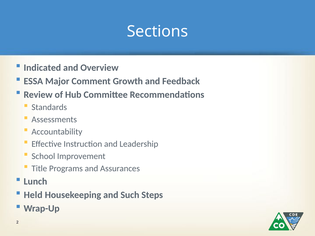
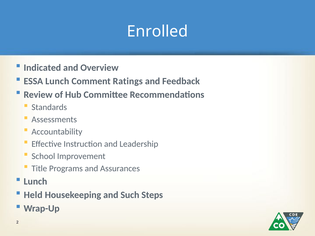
Sections: Sections -> Enrolled (157, 32)
ESSA Major: Major -> Lunch (57, 81)
Growth: Growth -> Ratings (128, 81)
